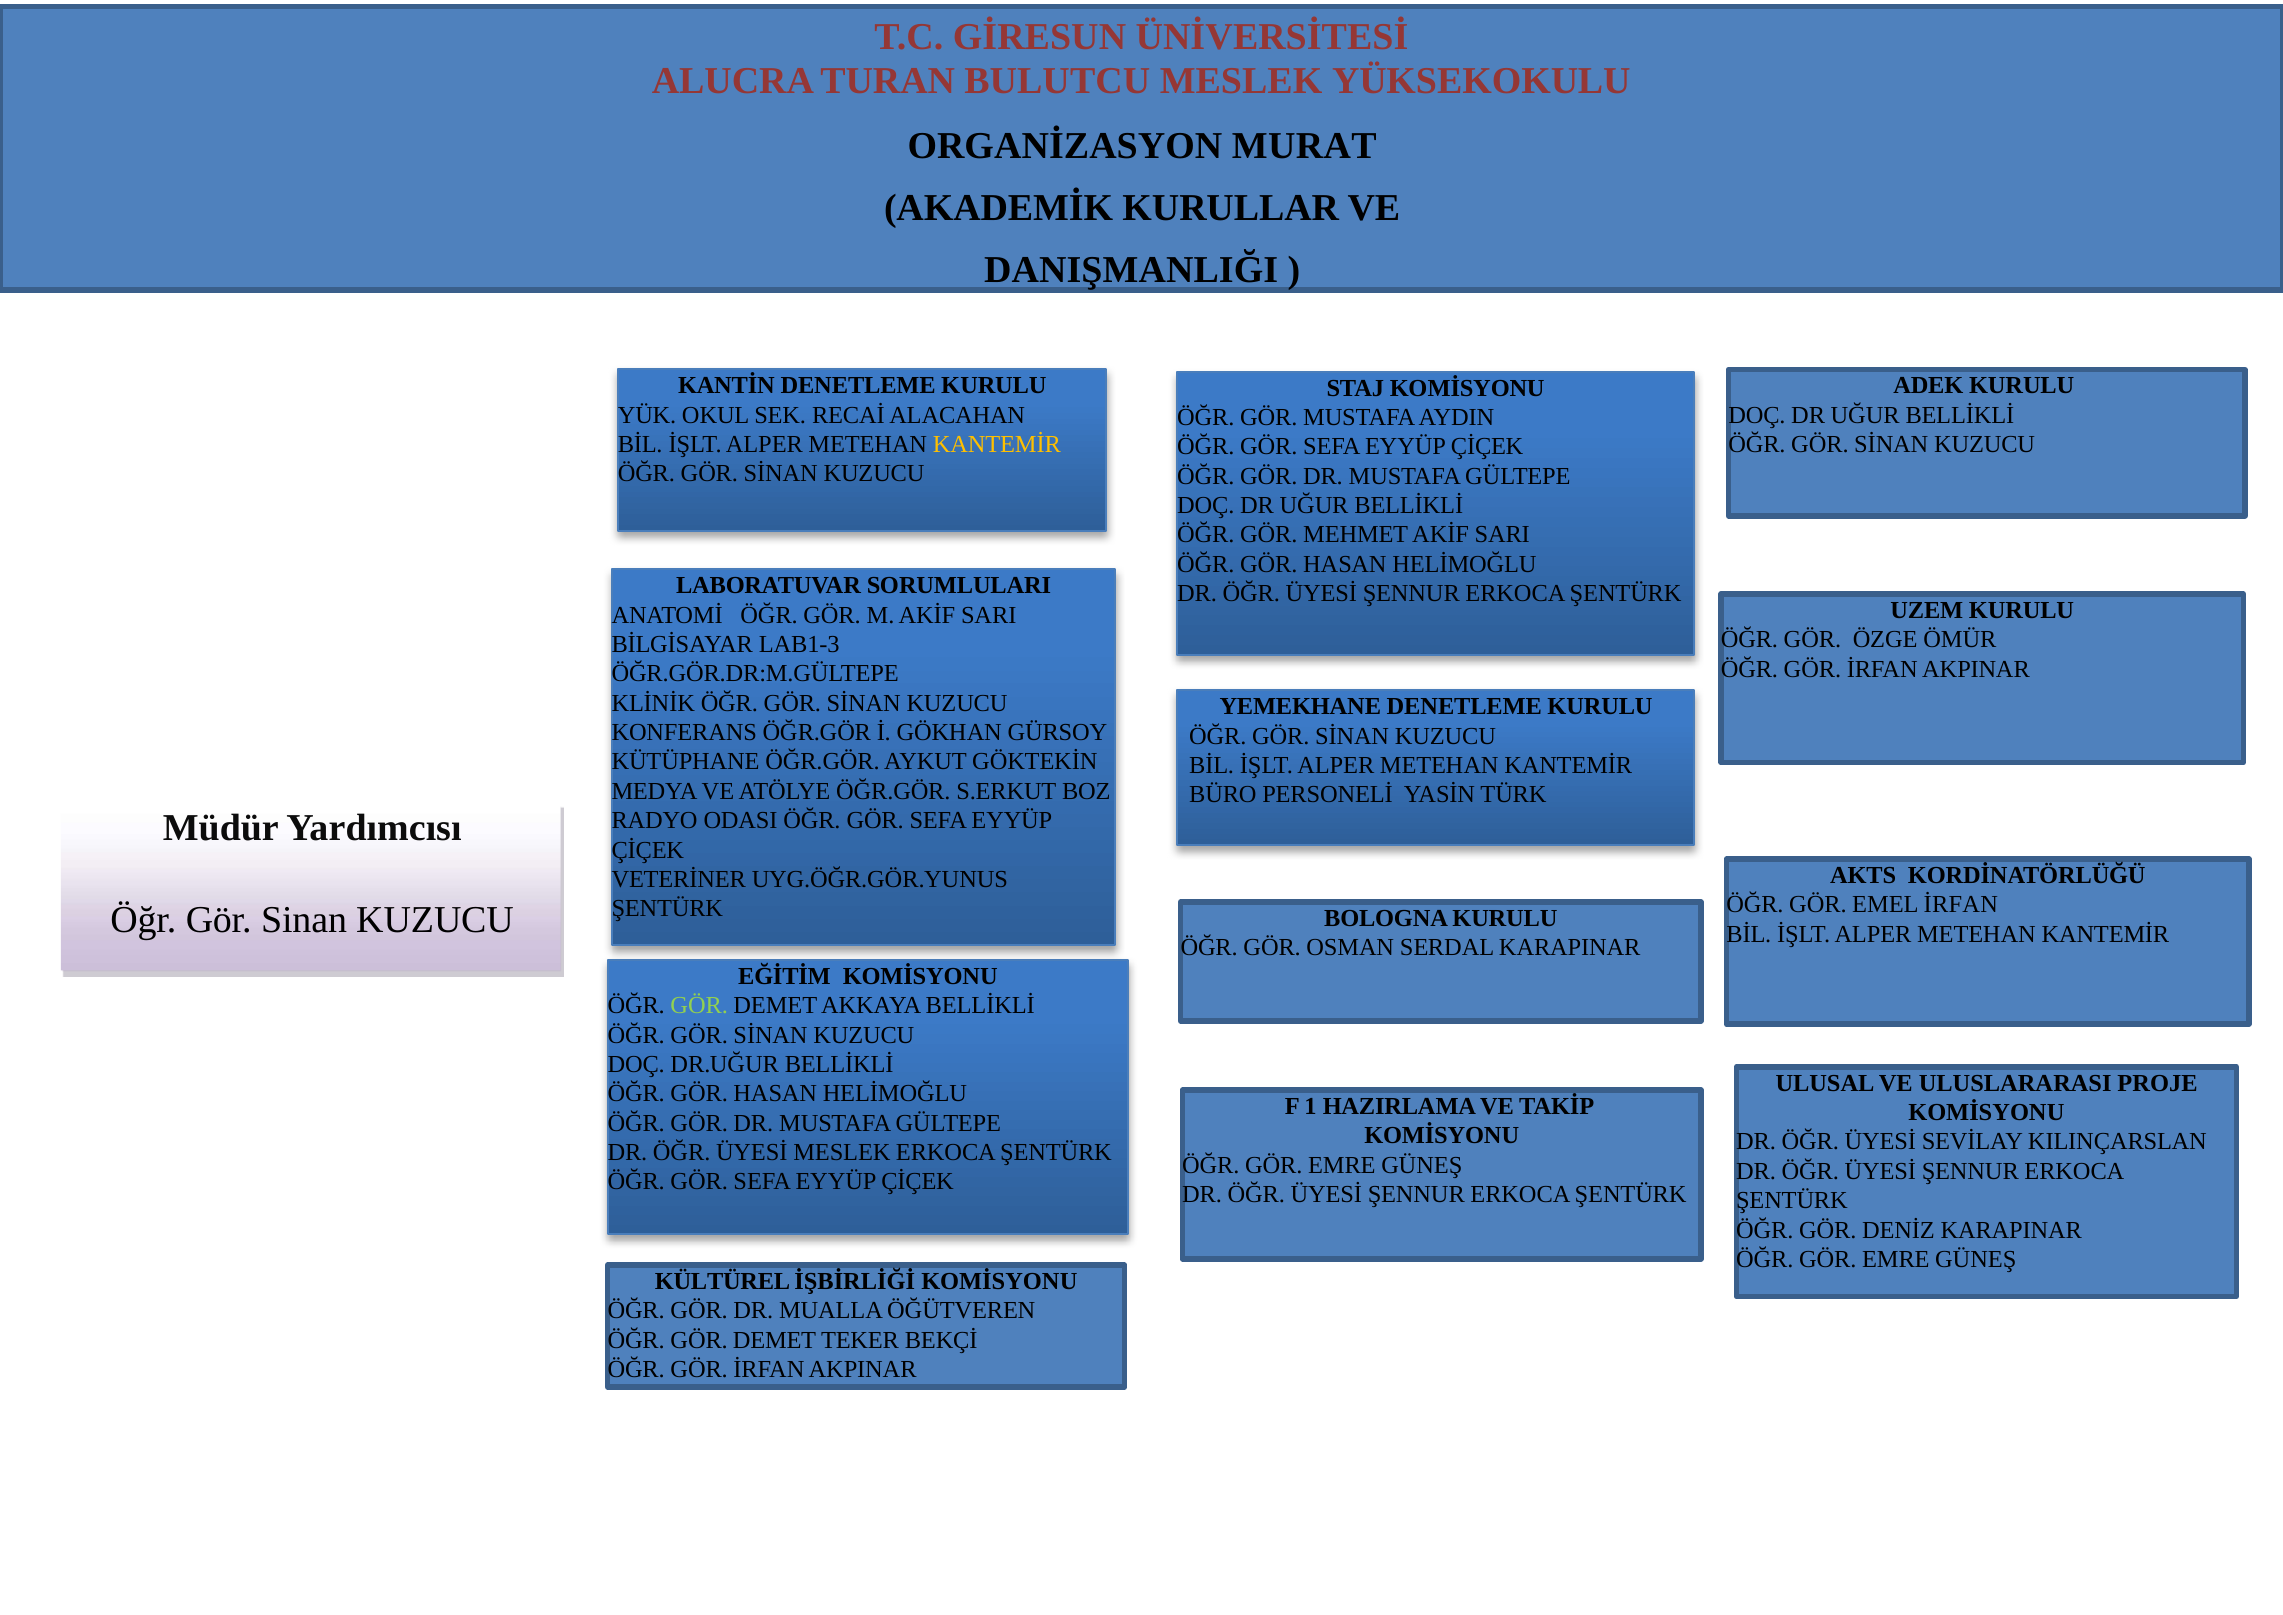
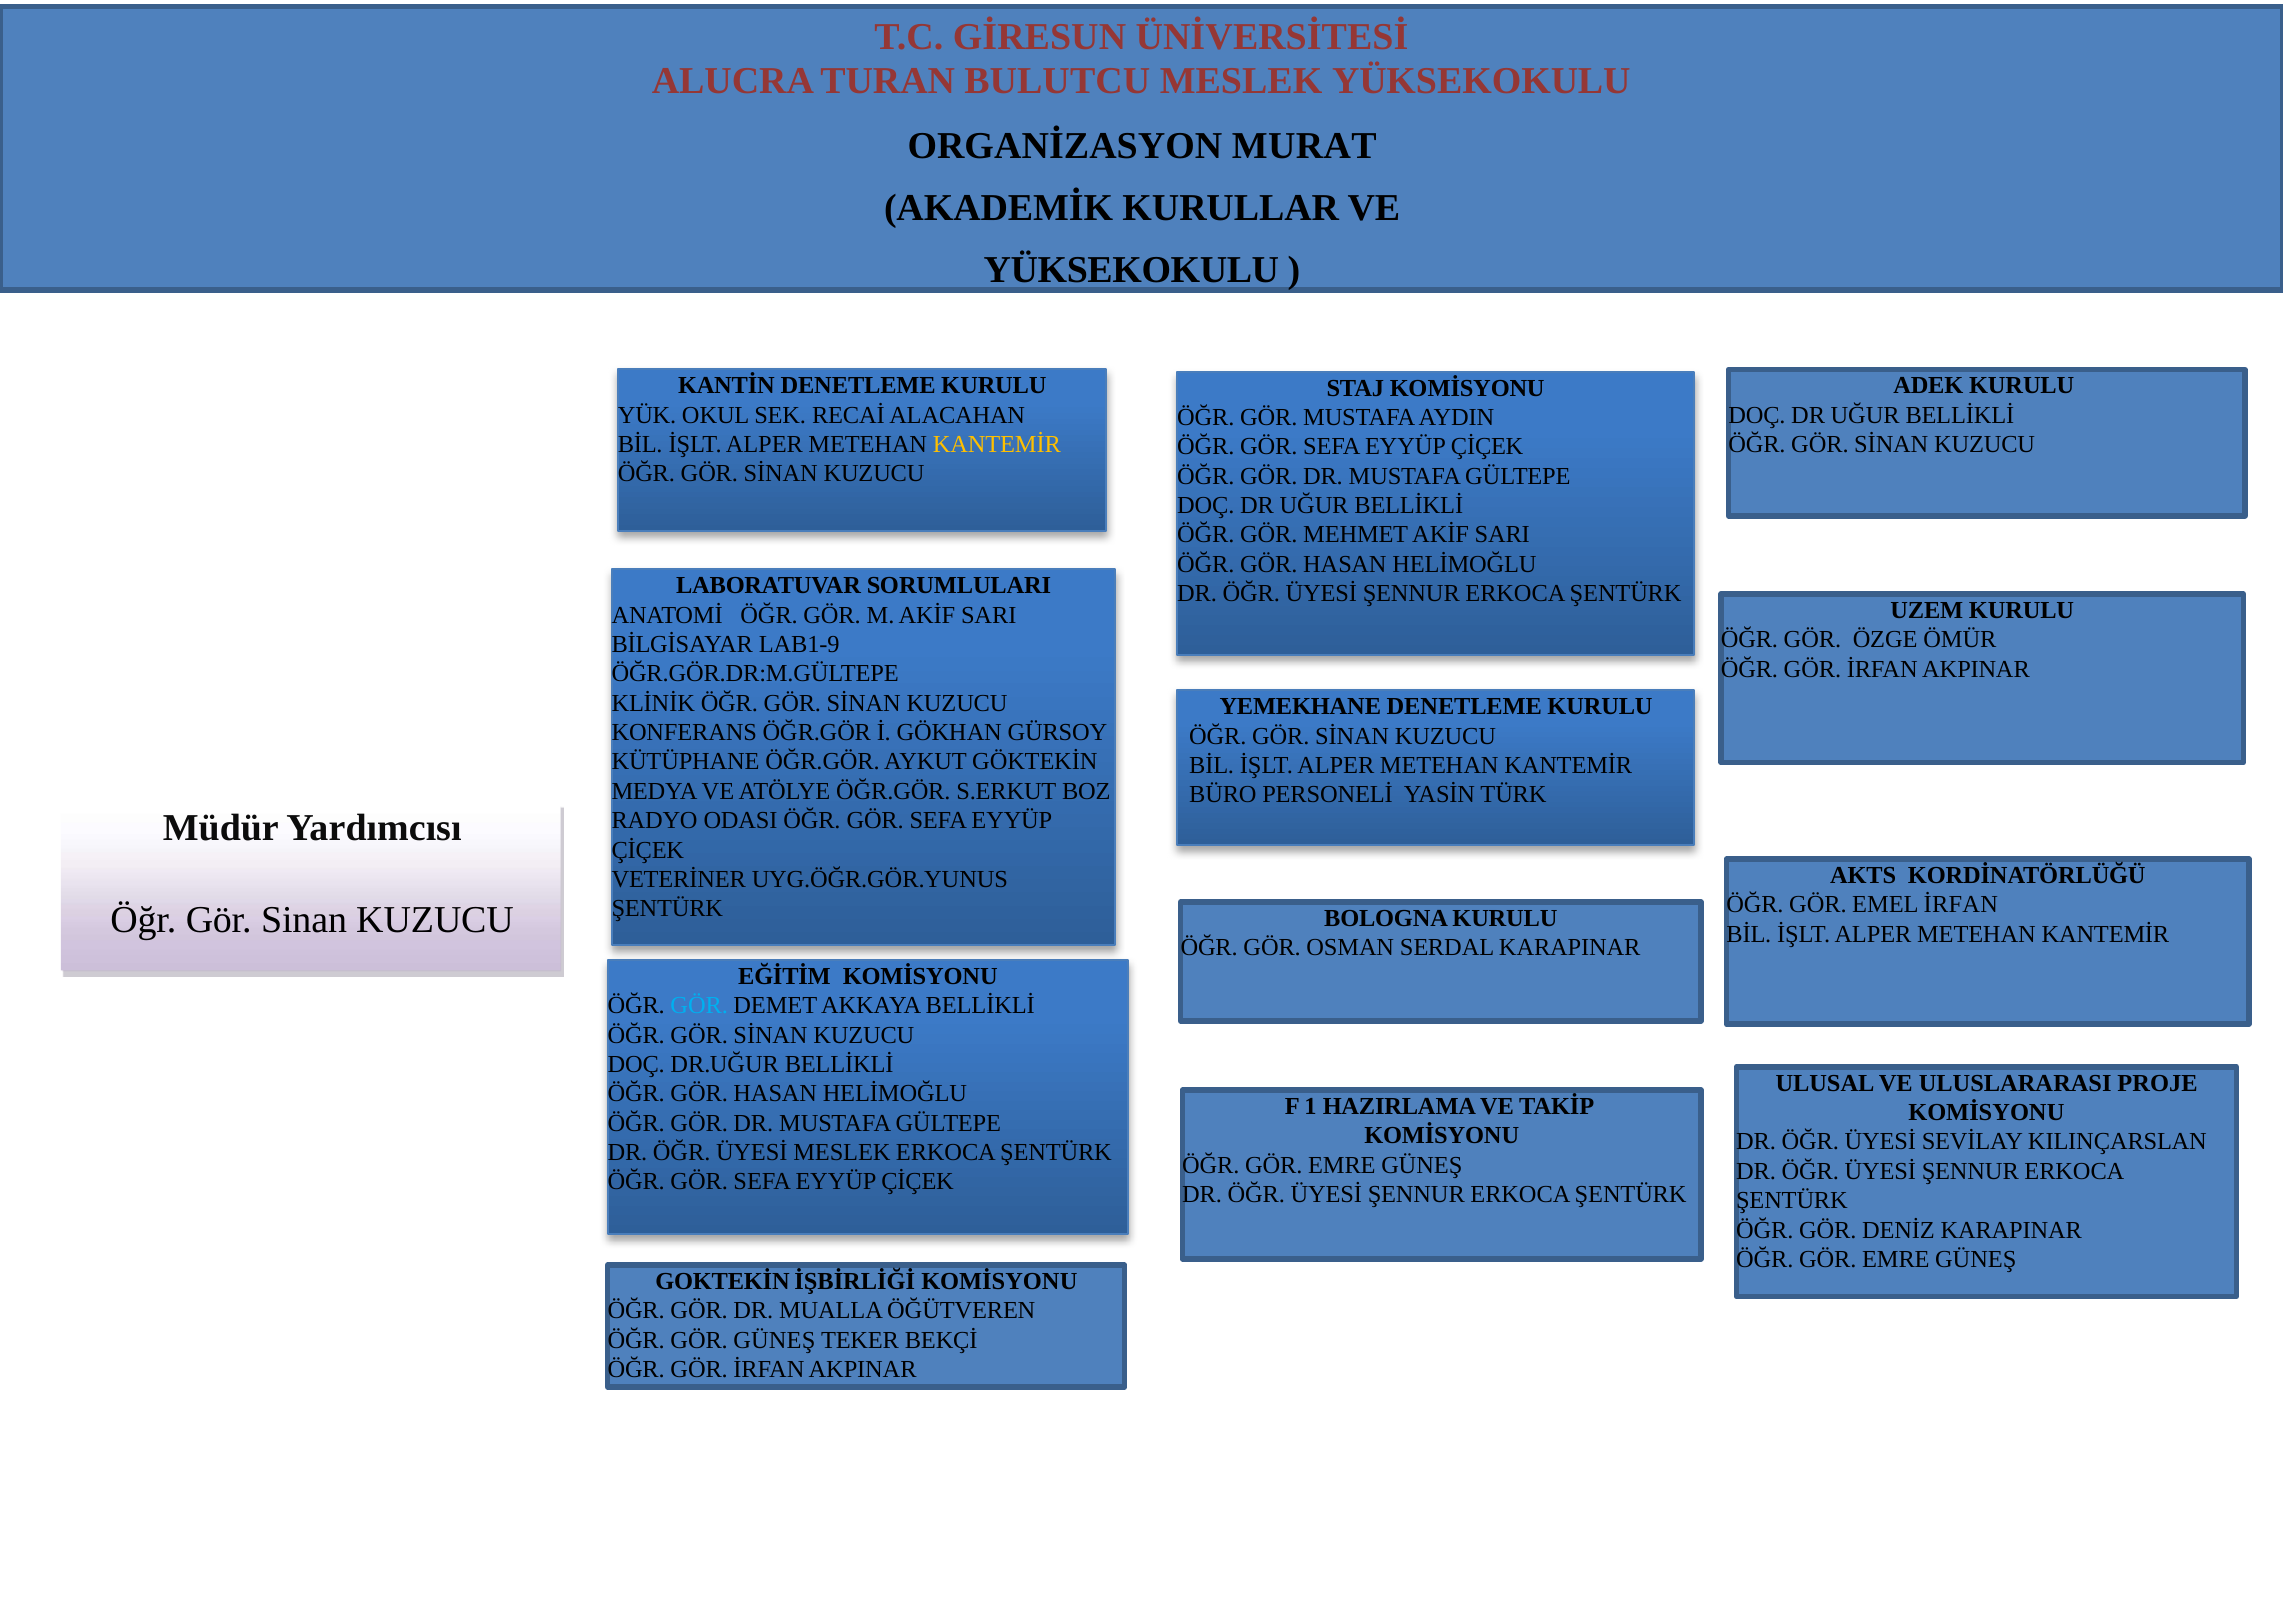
DANIŞMANLIĞI: DANIŞMANLIĞI -> YÜKSEKOKULU (1131, 270)
LAB1-3: LAB1-3 -> LAB1-9 (799, 644)
GÖR colour: light green -> light blue (699, 1005)
KÜLTÜREL: KÜLTÜREL -> GOKTEKİN (722, 1281)
DEMET: DEMET -> GÜNEŞ (774, 1340)
